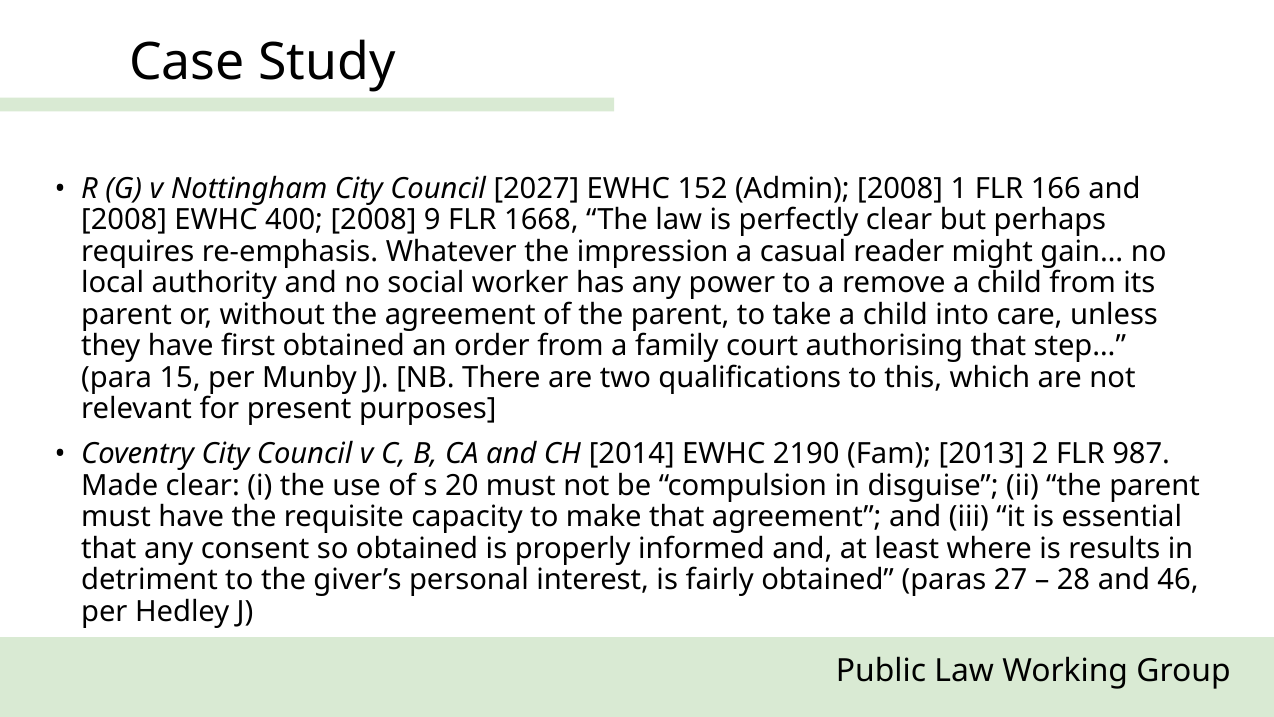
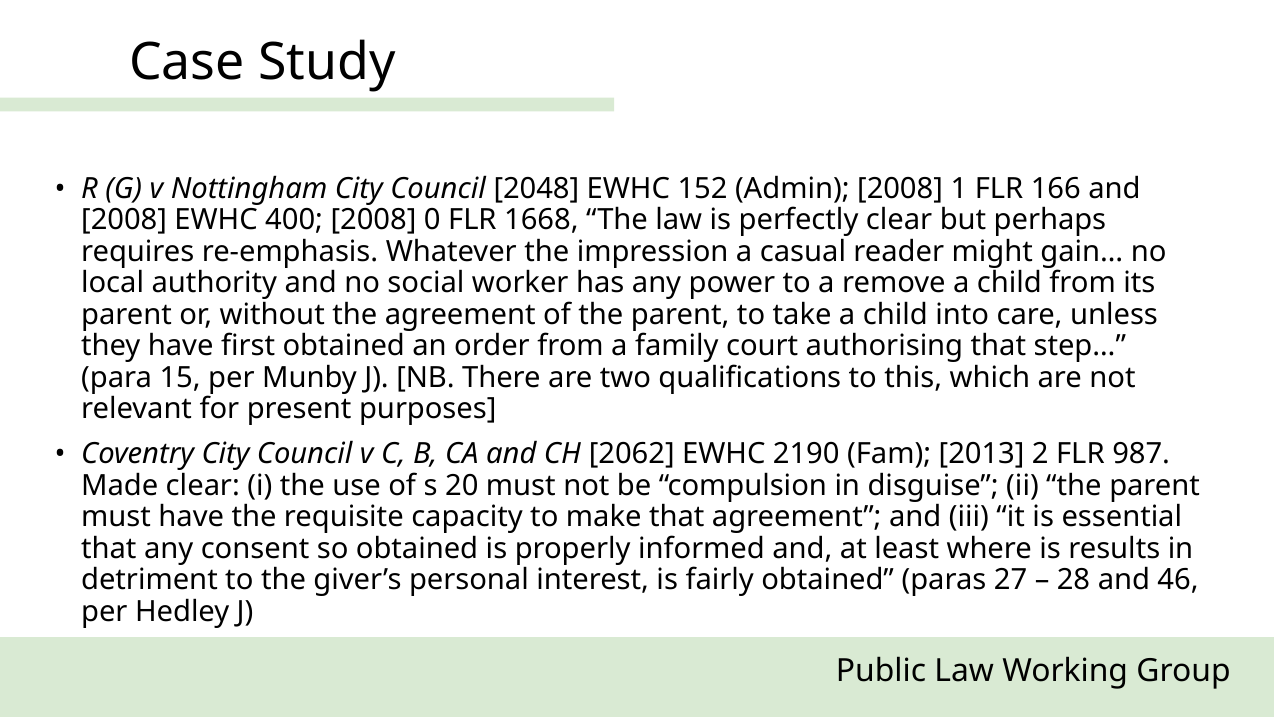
2027: 2027 -> 2048 (536, 188)
9: 9 -> 0 (432, 220)
2014: 2014 -> 2062 (632, 454)
